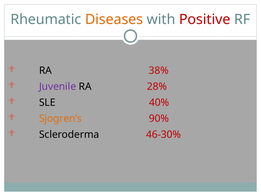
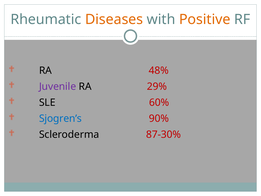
Positive colour: red -> orange (205, 19)
38%: 38% -> 48% (159, 71)
28%: 28% -> 29% (157, 87)
40%: 40% -> 60% (159, 102)
Sjogren’s colour: orange -> blue (60, 118)
46-30%: 46-30% -> 87-30% (163, 134)
